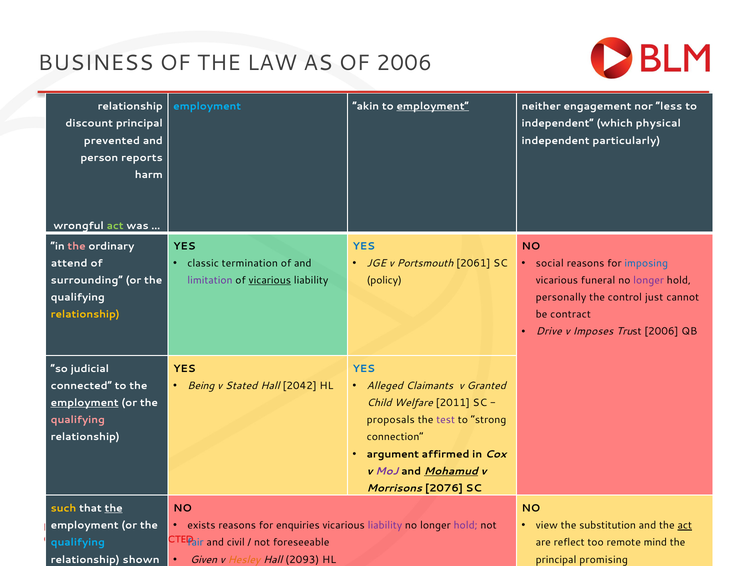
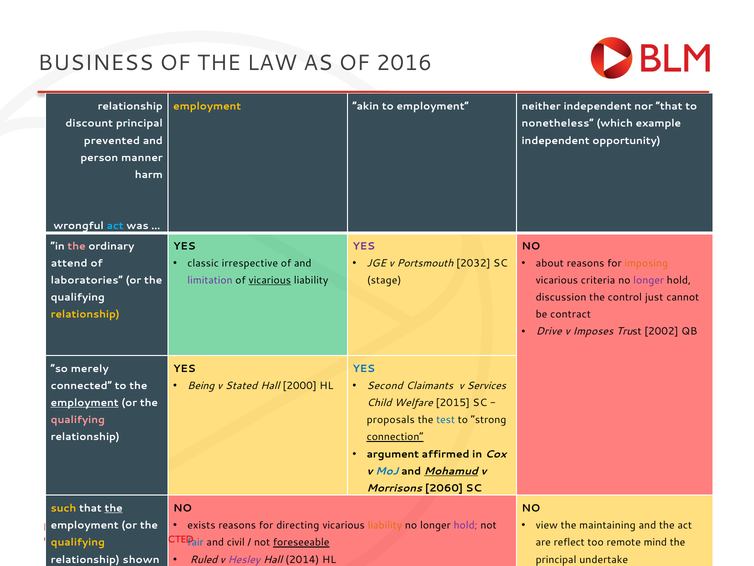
OF 2006: 2006 -> 2016 (404, 63)
employment colour: light blue -> yellow (207, 106)
employment underline: present -> none (433, 106)
neither engagement: engagement -> independent (598, 106)
nor less: less -> that (669, 106)
independent: independent -> nonetheless (558, 123)
physical: physical -> example (658, 123)
independent particularly: particularly -> opportunity (626, 140)
reports: reports -> manner (142, 158)
act colour: light green -> light blue (115, 226)
YES colour: blue -> purple (364, 246)
termination: termination -> irrespective (250, 263)
2061: 2061 -> 2032 (473, 263)
social: social -> about (550, 263)
imposing colour: blue -> orange (646, 263)
surrounding: surrounding -> laboratories (87, 280)
policy: policy -> stage (384, 280)
funeral: funeral -> criteria (598, 280)
personally: personally -> discussion (561, 297)
Trust 2006: 2006 -> 2002 (661, 331)
judicial: judicial -> merely (90, 368)
2042: 2042 -> 2000 (300, 385)
Alleged: Alleged -> Second (385, 385)
Granted: Granted -> Services (486, 385)
2011: 2011 -> 2015 (453, 402)
test colour: purple -> blue (446, 420)
connection underline: none -> present (395, 437)
MoJ colour: purple -> blue (387, 471)
2076: 2076 -> 2060 (444, 488)
enquiries: enquiries -> directing (298, 525)
liability colour: purple -> orange (385, 525)
substitution: substitution -> maintaining (607, 525)
act underline: present -> none (685, 525)
qualifying colour: light blue -> yellow (78, 542)
foreseeable underline: none -> present (301, 542)
Given: Given -> Ruled (204, 559)
Hesley colour: orange -> purple (244, 559)
2093: 2093 -> 2014 (302, 559)
promising: promising -> undertake (604, 559)
